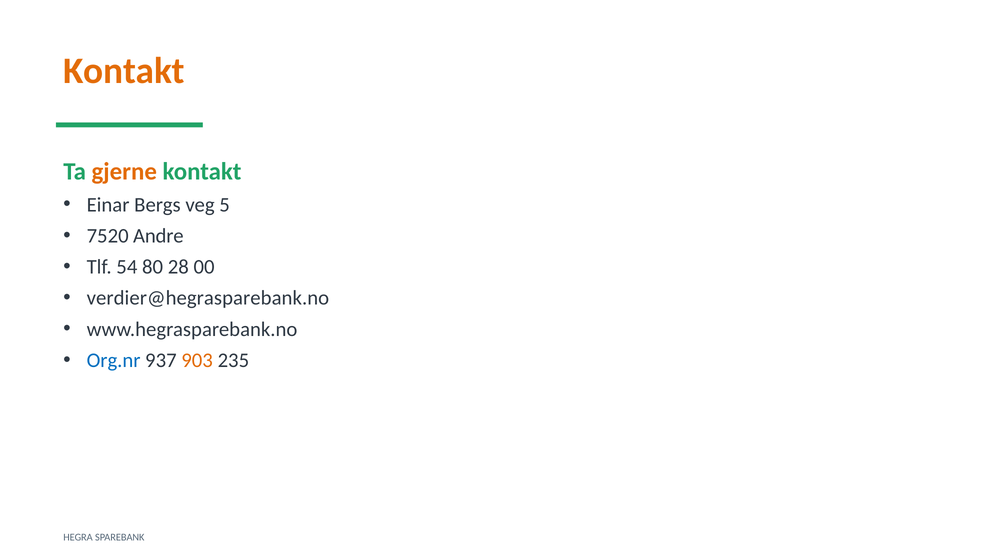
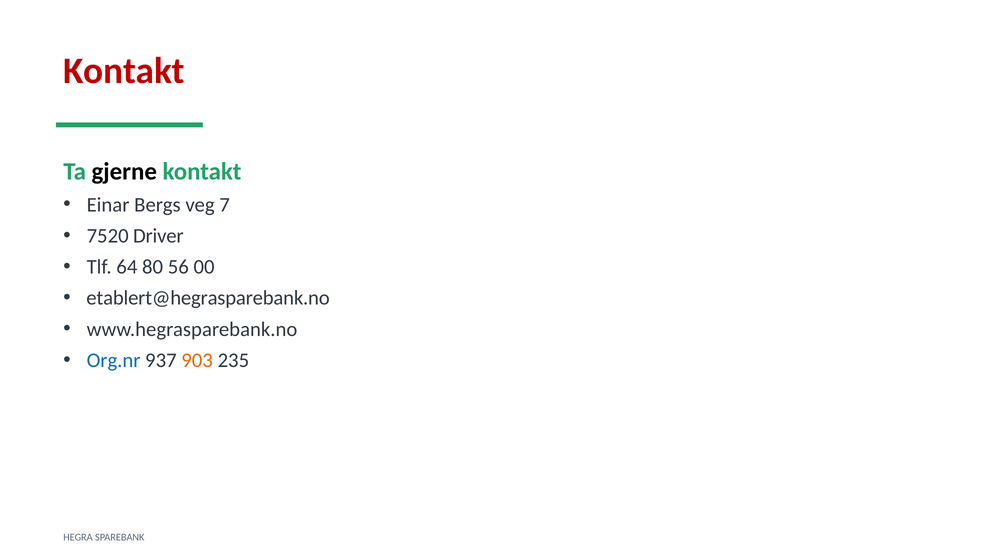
Kontakt colour: orange -> red (124, 71)
gjerne colour: orange -> black (124, 171)
5: 5 -> 7 (225, 205)
Andre: Andre -> Driver (158, 236)
54: 54 -> 64 (127, 267)
28: 28 -> 56 (178, 267)
verdier@hegrasparebank.no: verdier@hegrasparebank.no -> etablert@hegrasparebank.no (208, 298)
